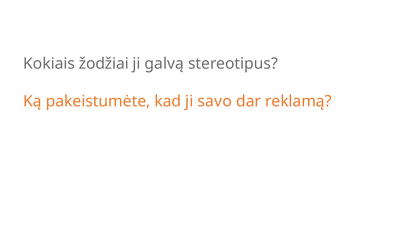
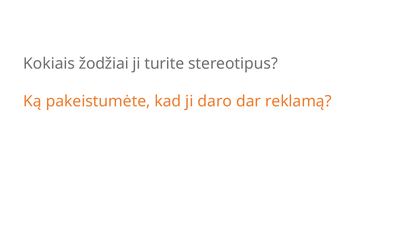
galvą: galvą -> turite (164, 64)
savo: savo -> daro (215, 101)
